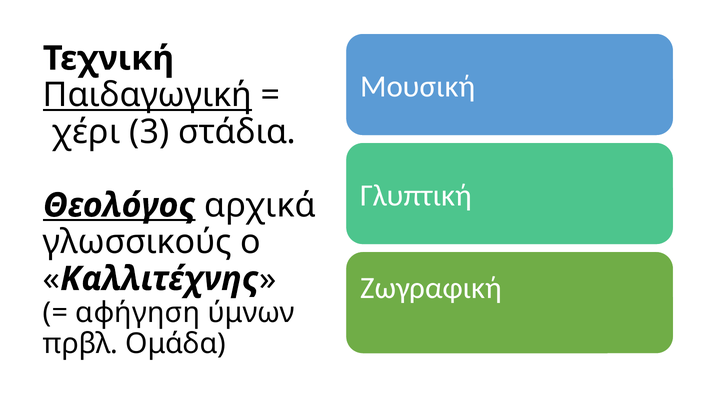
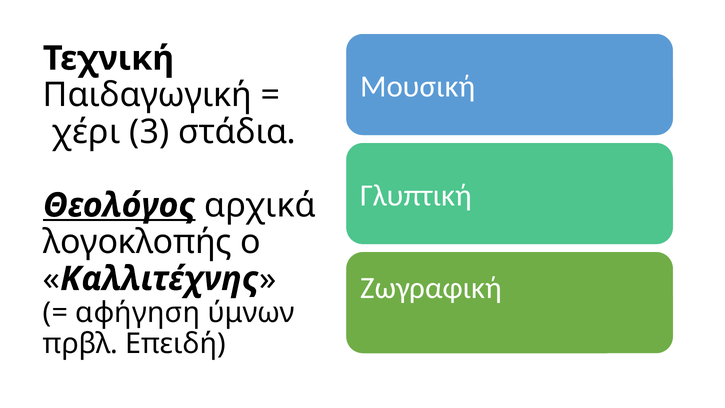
Παιδαγωγική underline: present -> none (147, 95)
γλωσσικούς: γλωσσικούς -> λογοκλοπής (137, 242)
Ομάδα: Ομάδα -> Επειδή (176, 344)
